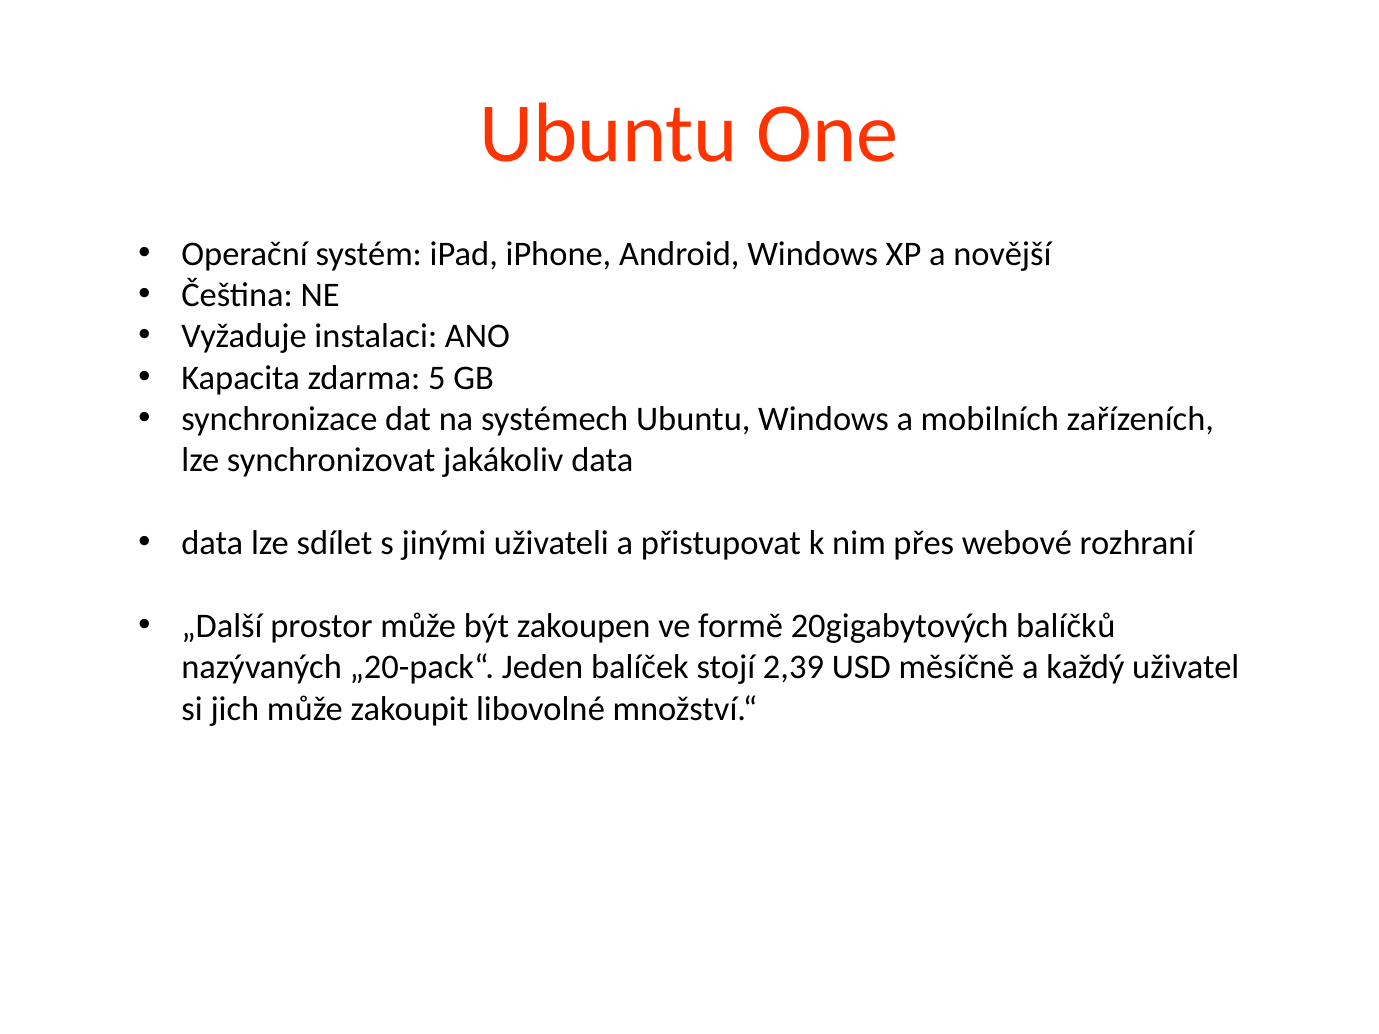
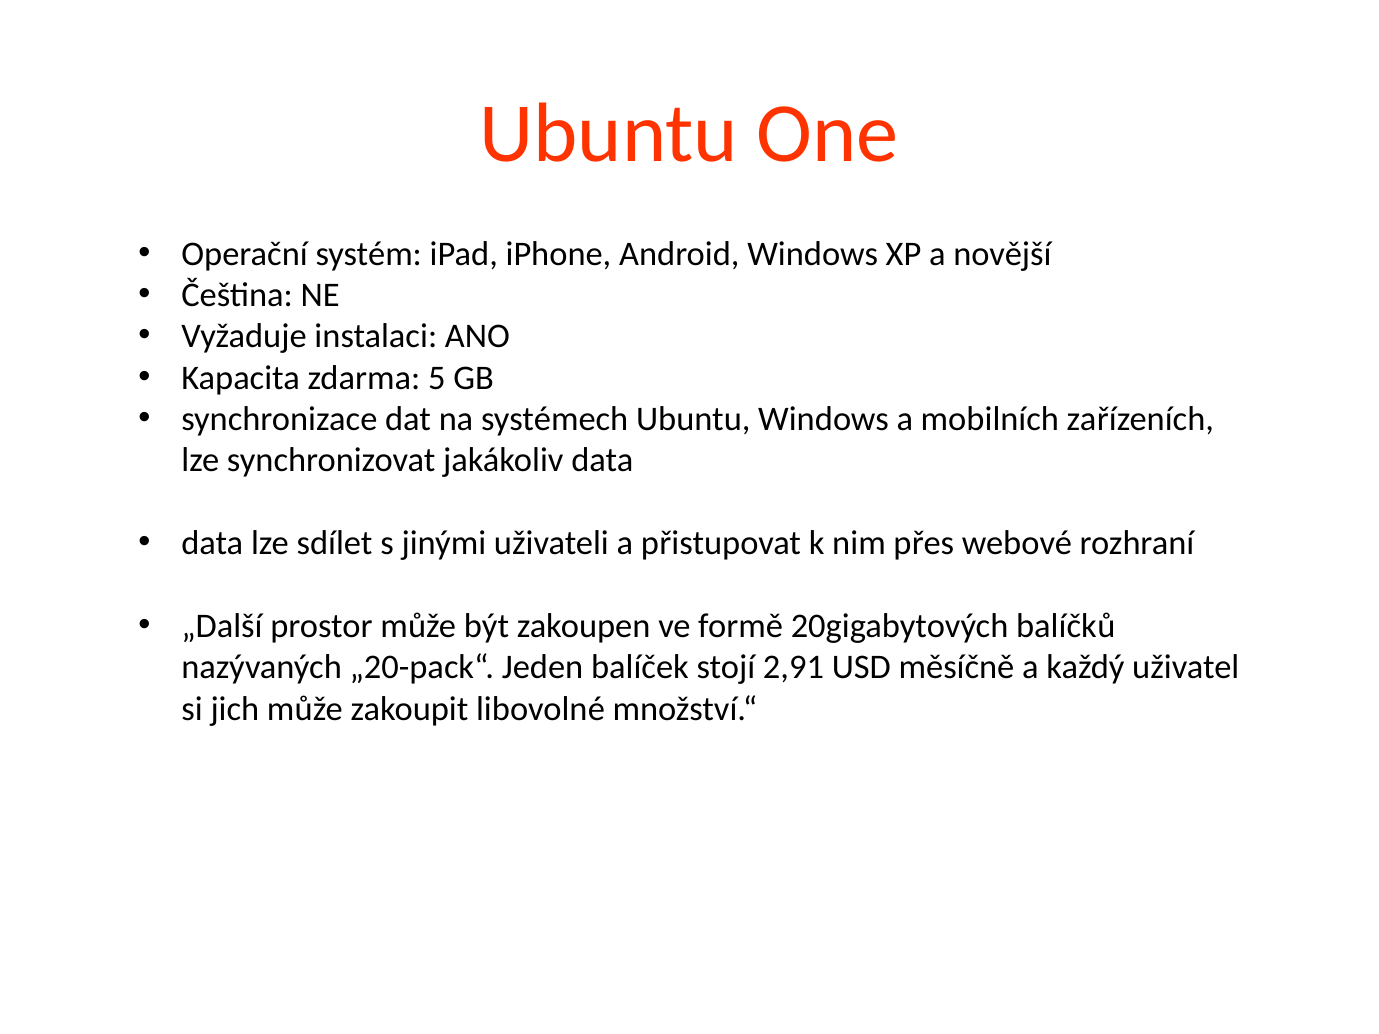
2,39: 2,39 -> 2,91 (793, 667)
